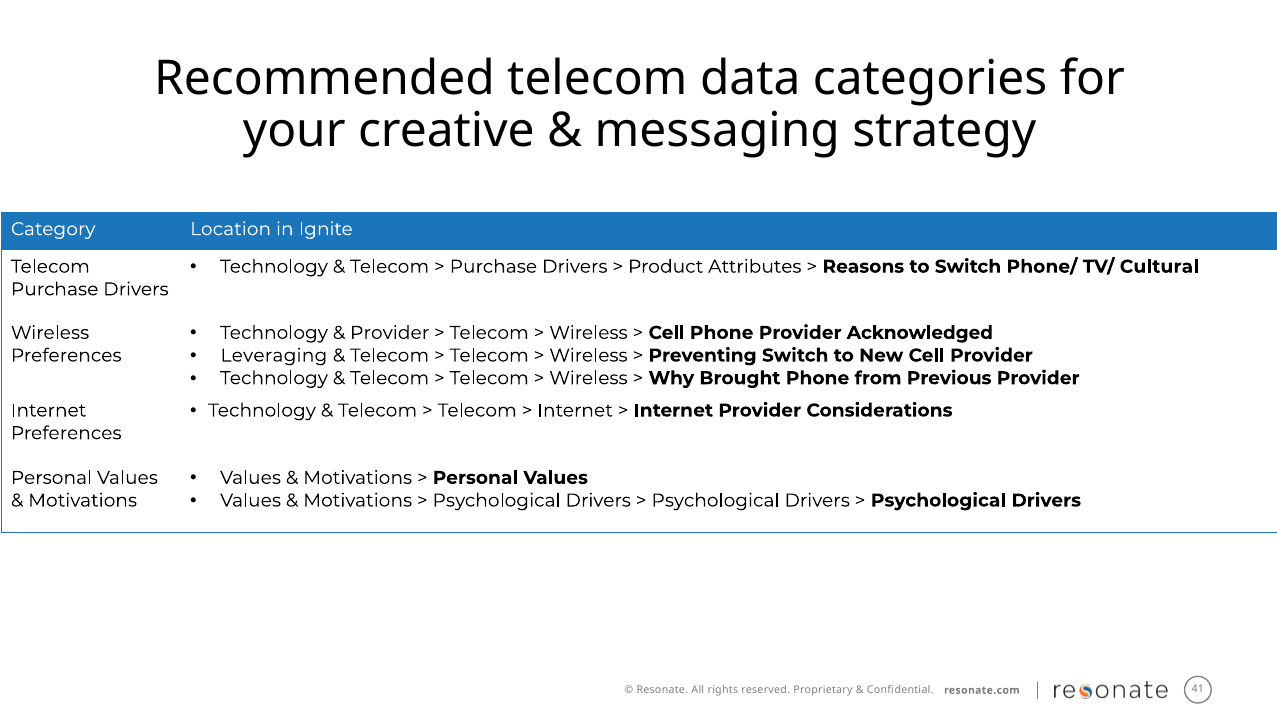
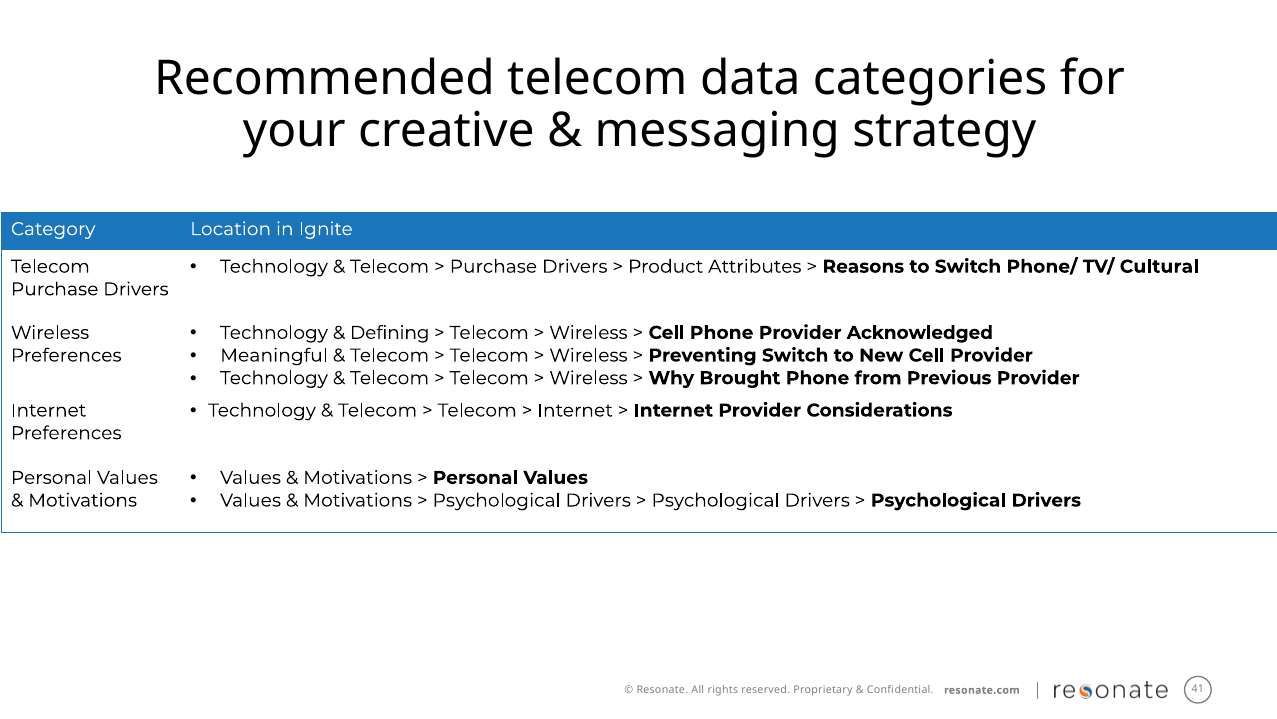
Provider: Provider -> Defining (390, 332)
Leveraging: Leveraging -> Meaningful (274, 355)
